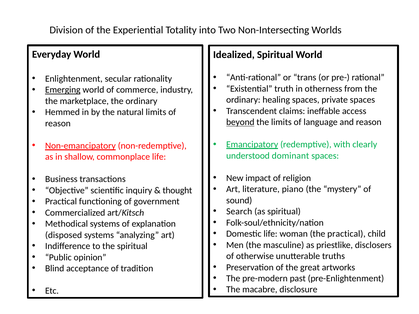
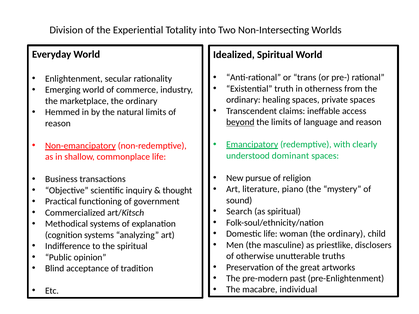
Emerging underline: present -> none (63, 90)
impact: impact -> pursue (258, 178)
woman the practical: practical -> ordinary (346, 234)
disposed: disposed -> cognition (64, 235)
disclosure: disclosure -> individual (298, 290)
